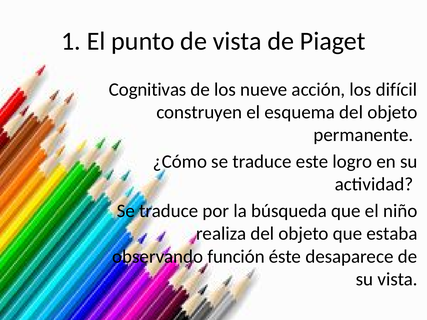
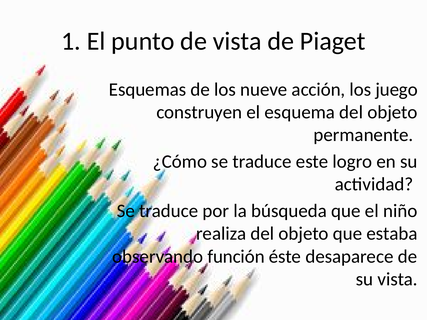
Cognitivas: Cognitivas -> Esquemas (148, 90)
difícil: difícil -> juego (397, 90)
